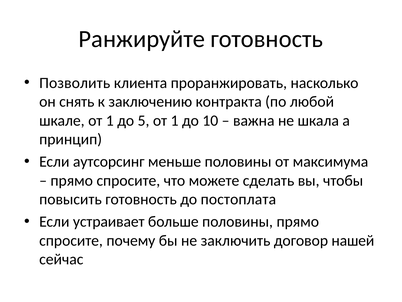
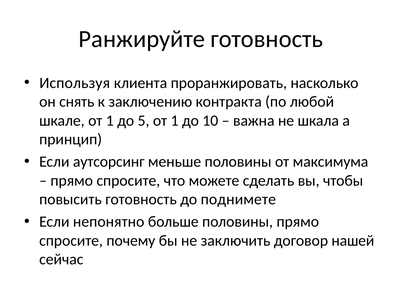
Позволить: Позволить -> Используя (75, 83)
постоплата: постоплата -> поднимете (238, 199)
устраивает: устраивает -> непонятно (109, 221)
